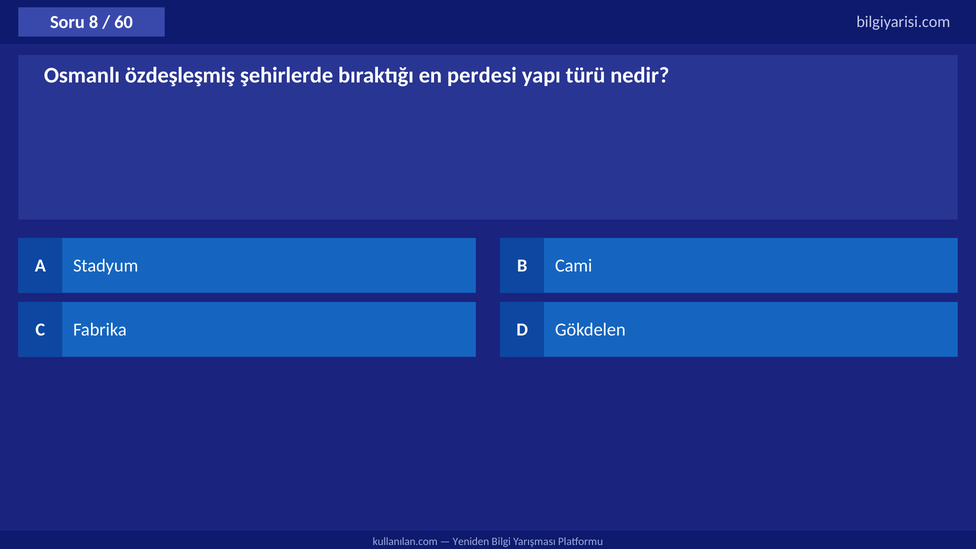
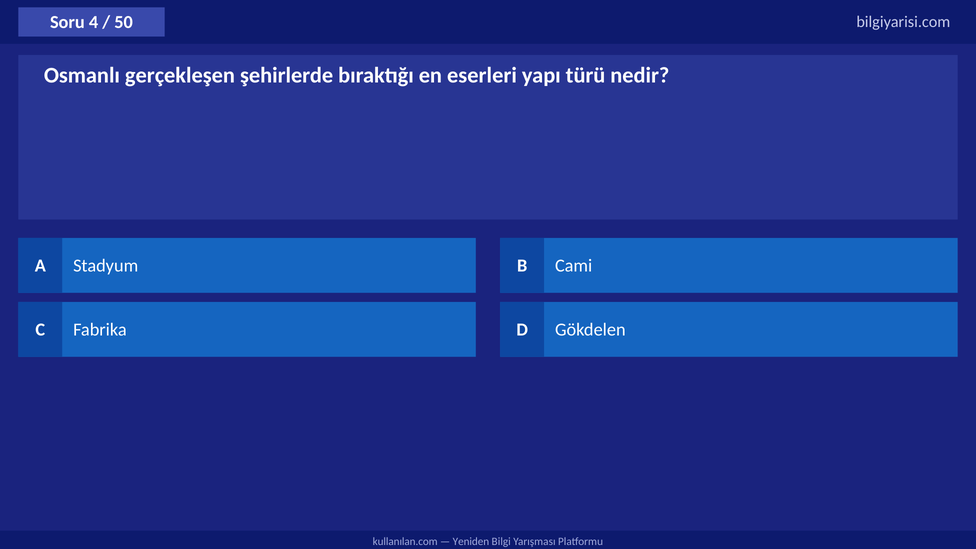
8: 8 -> 4 (94, 22)
60: 60 -> 50 (124, 22)
özdeşleşmiş: özdeşleşmiş -> gerçekleşen (180, 75)
perdesi: perdesi -> eserleri (482, 75)
